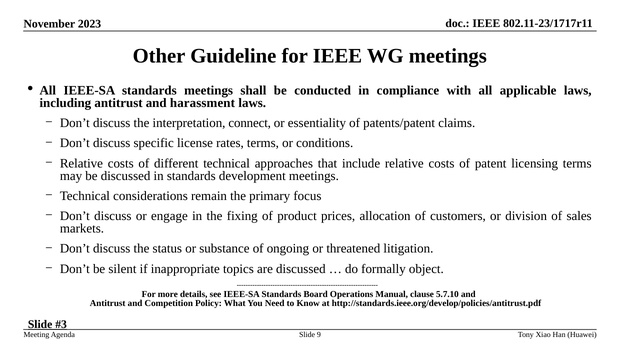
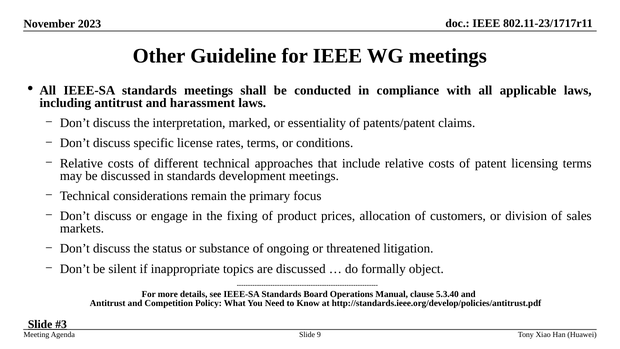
connect: connect -> marked (250, 123)
5.7.10: 5.7.10 -> 5.3.40 (447, 294)
